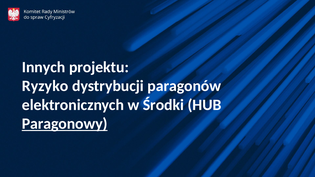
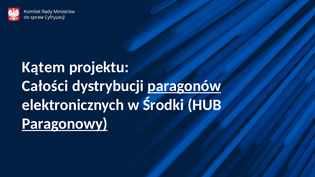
Innych: Innych -> Kątem (44, 67)
Ryzyko: Ryzyko -> Całości (45, 86)
paragonów underline: none -> present (184, 86)
